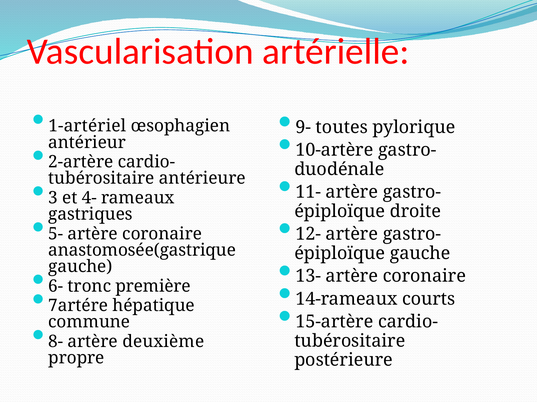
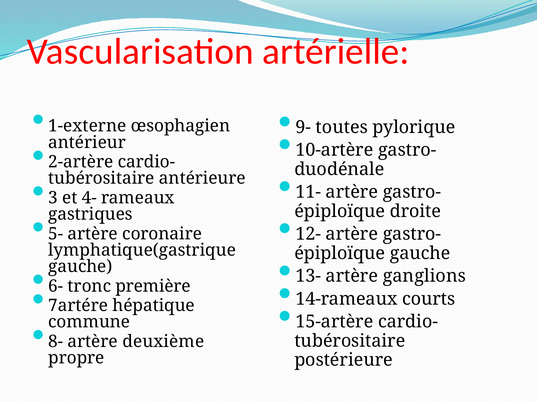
1-artériel: 1-artériel -> 1-externe (87, 126)
anastomosée(gastrique: anastomosée(gastrique -> lymphatique(gastrique (142, 251)
13- artère coronaire: coronaire -> ganglions (424, 277)
